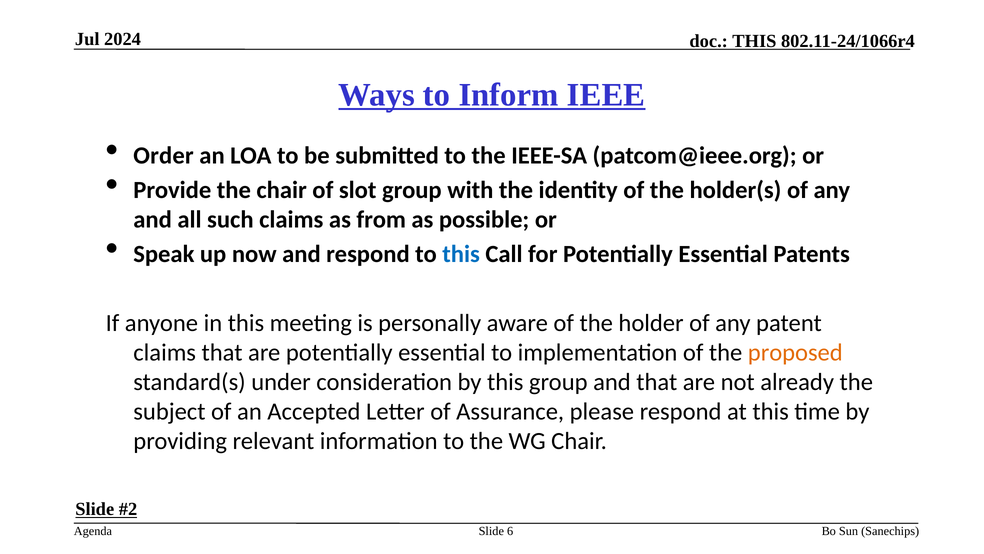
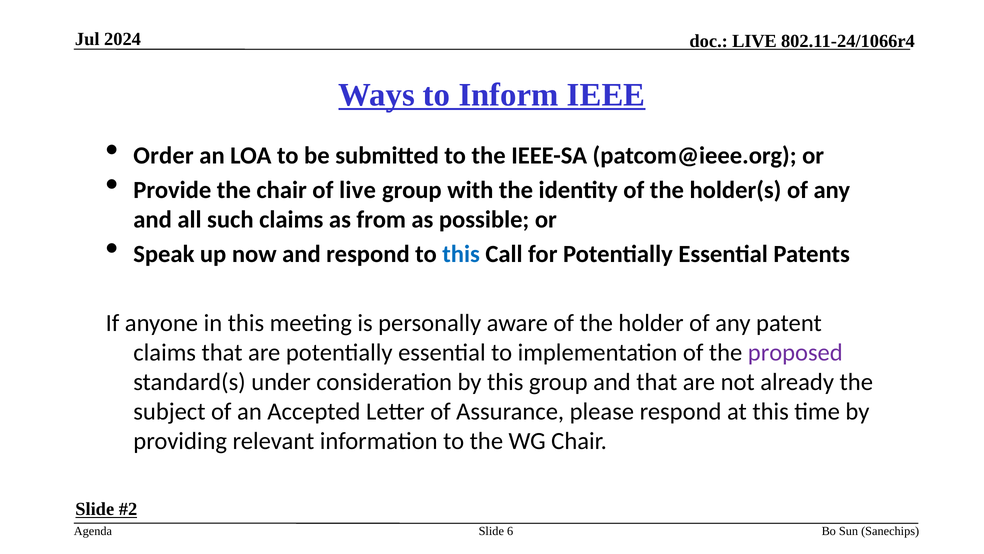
THIS: THIS -> LIVE (755, 41)
of slot: slot -> live (358, 190)
proposed colour: orange -> purple (795, 352)
